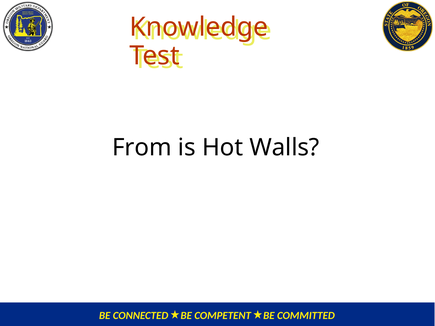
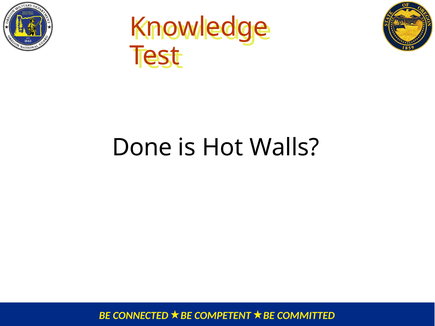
From: From -> Done (142, 148)
